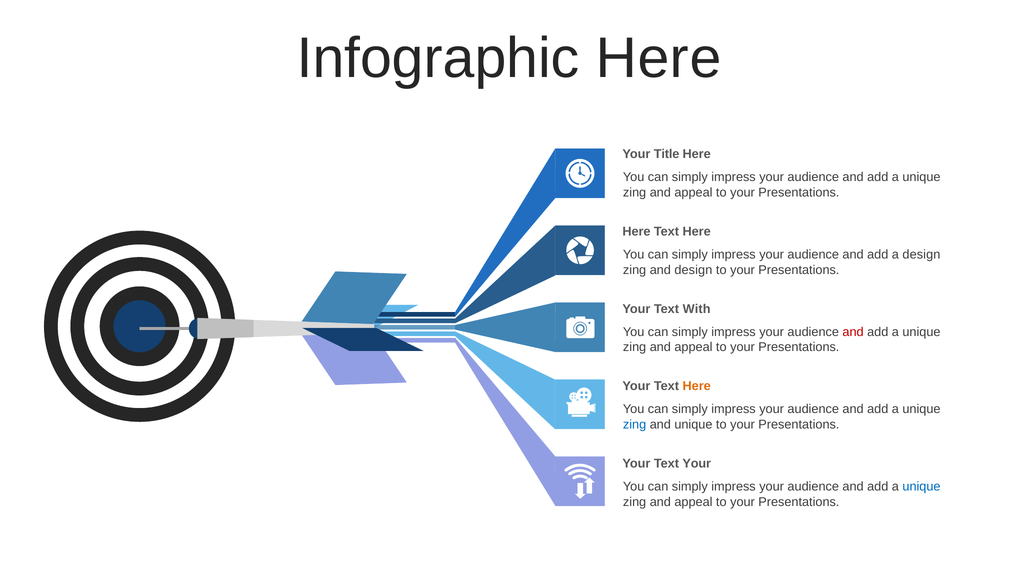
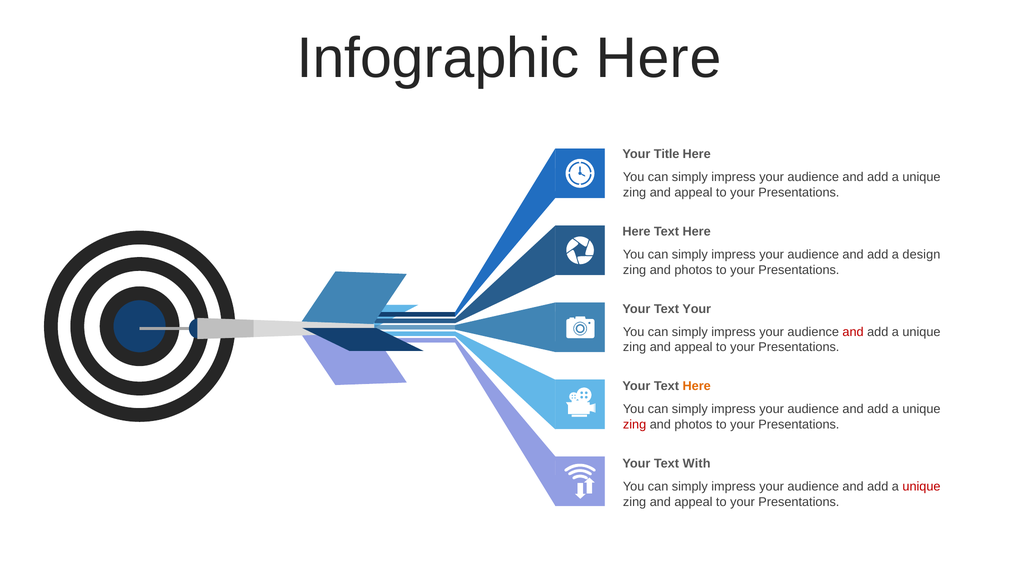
design: design -> photos (693, 270)
Text With: With -> Your (697, 309)
zing colour: blue -> red (635, 425)
unique: unique -> photos (693, 425)
Text Your: Your -> With (697, 464)
unique colour: blue -> red (921, 487)
